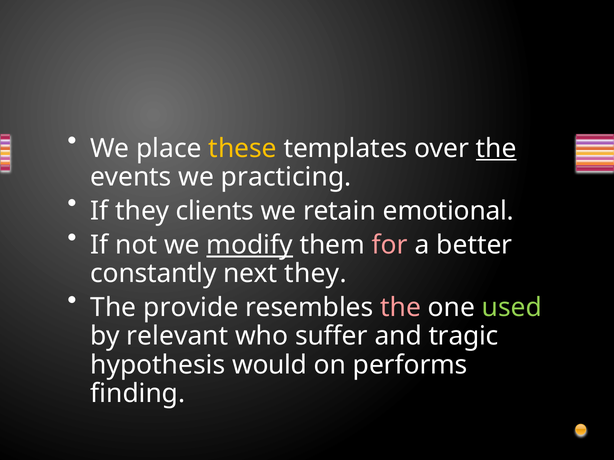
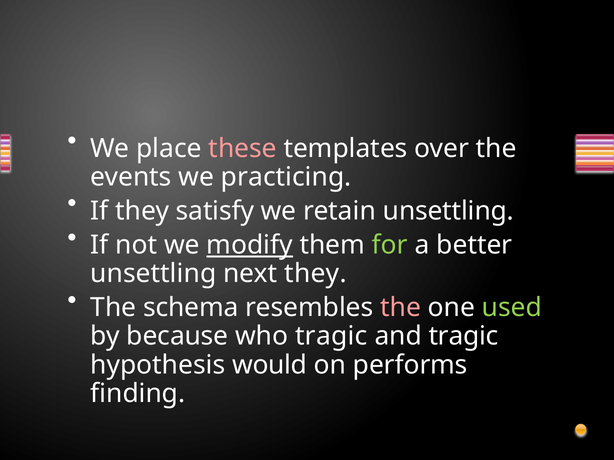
these colour: yellow -> pink (243, 149)
the underline: present -> none (496, 149)
clients: clients -> satisfy (215, 211)
retain emotional: emotional -> unsettling (448, 211)
for colour: pink -> light green (390, 245)
constantly: constantly -> unsettling (153, 274)
provide: provide -> schema (191, 308)
relevant: relevant -> because (177, 337)
who suffer: suffer -> tragic (331, 337)
